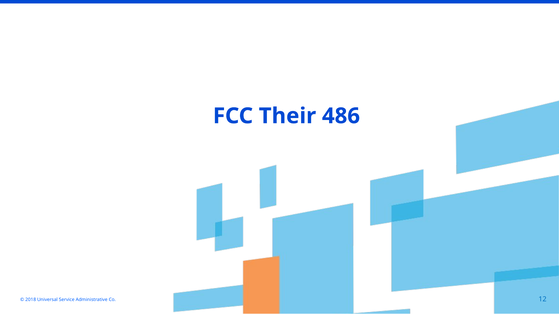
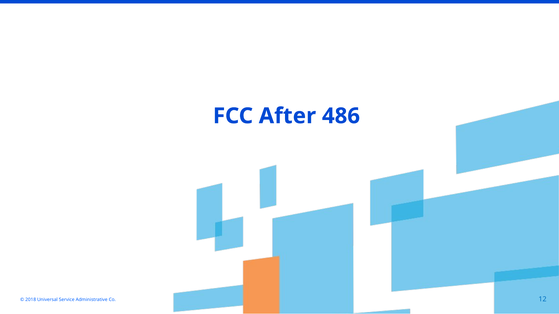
Their: Their -> After (287, 116)
